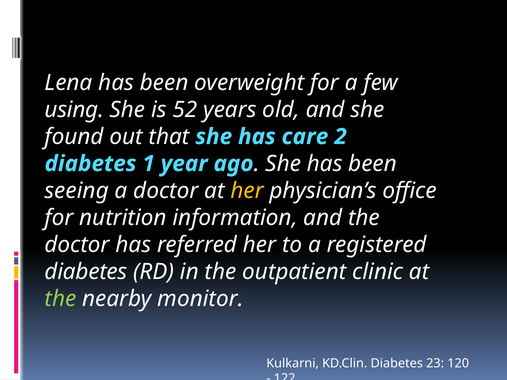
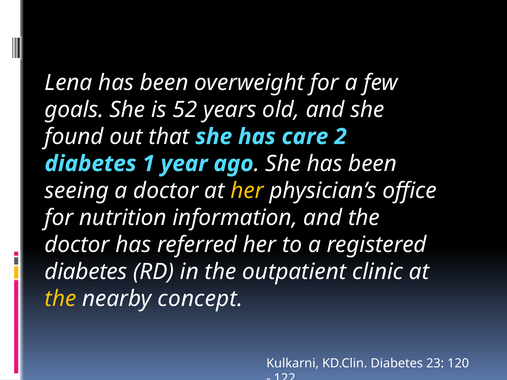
using: using -> goals (74, 110)
the colour: light green -> yellow (60, 299)
monitor: monitor -> concept (200, 299)
